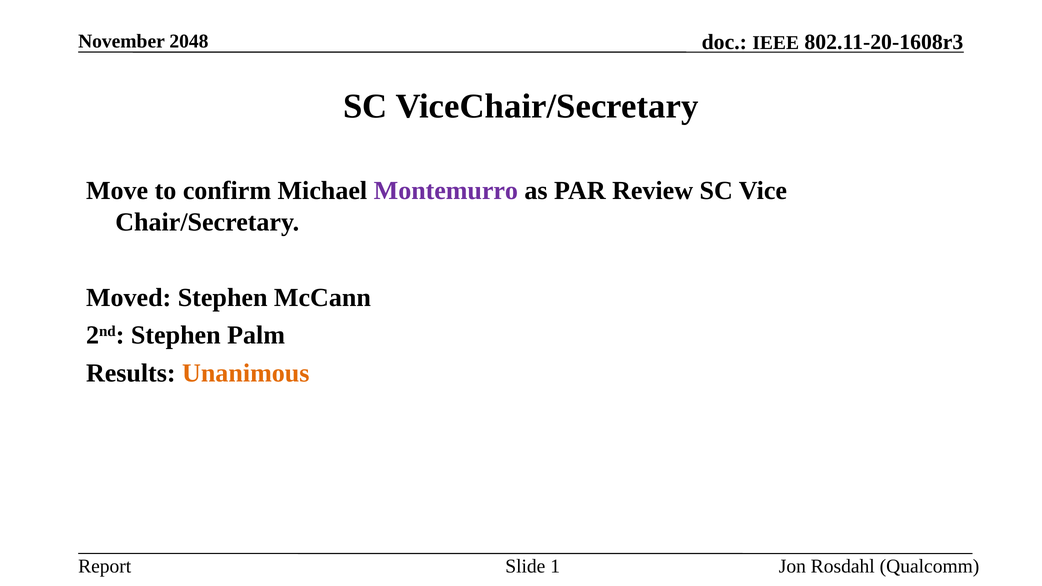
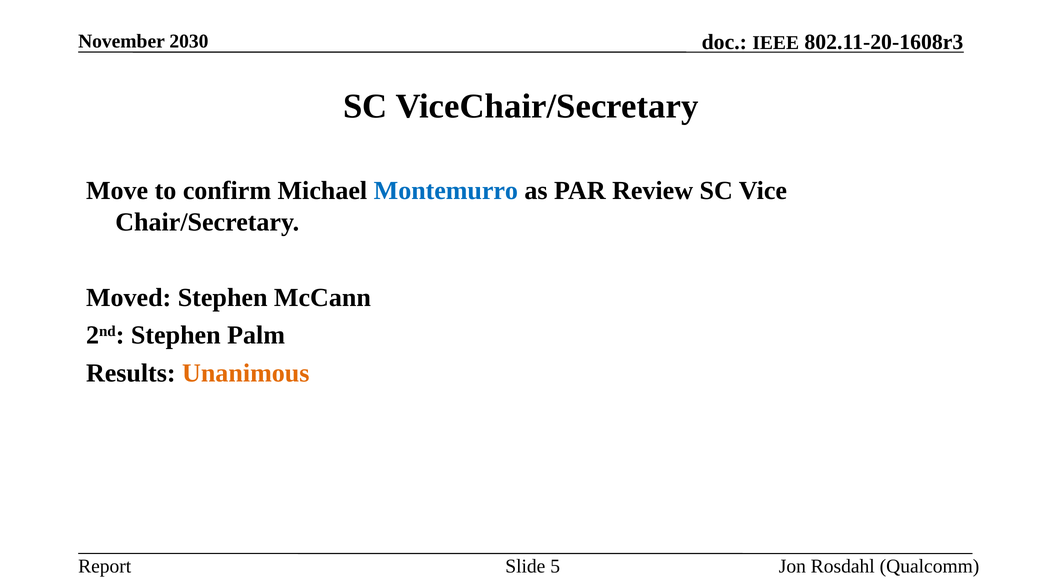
2048: 2048 -> 2030 (189, 41)
Montemurro colour: purple -> blue (446, 191)
1: 1 -> 5 (555, 567)
